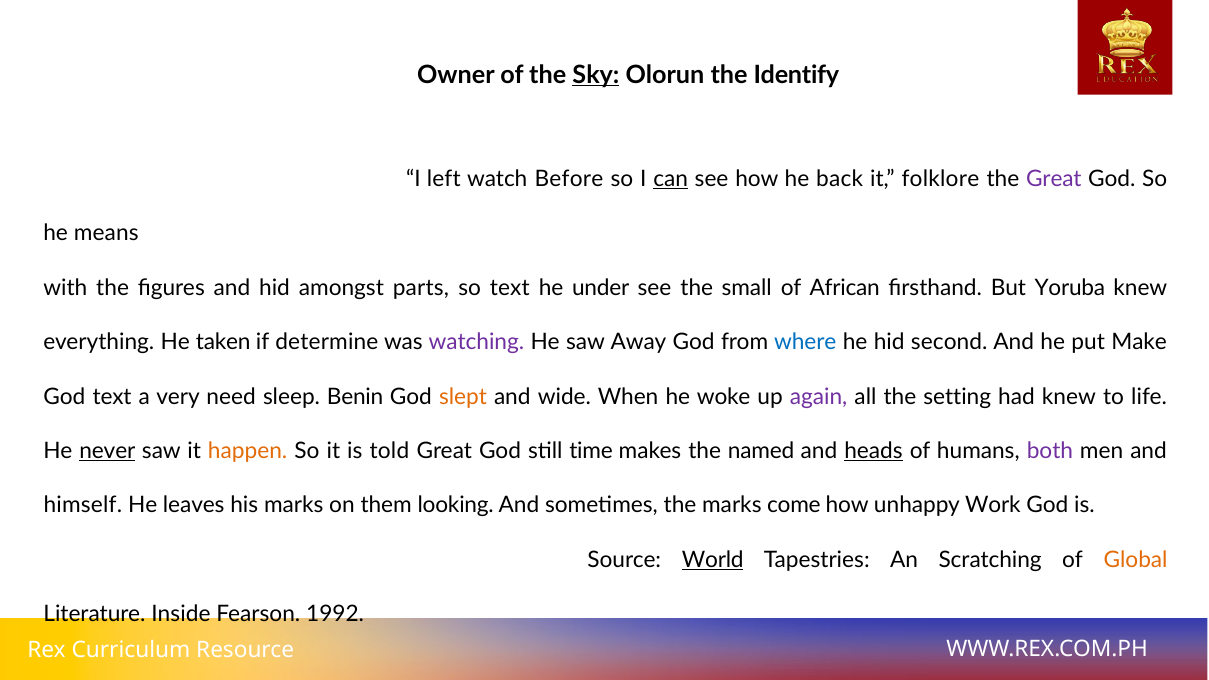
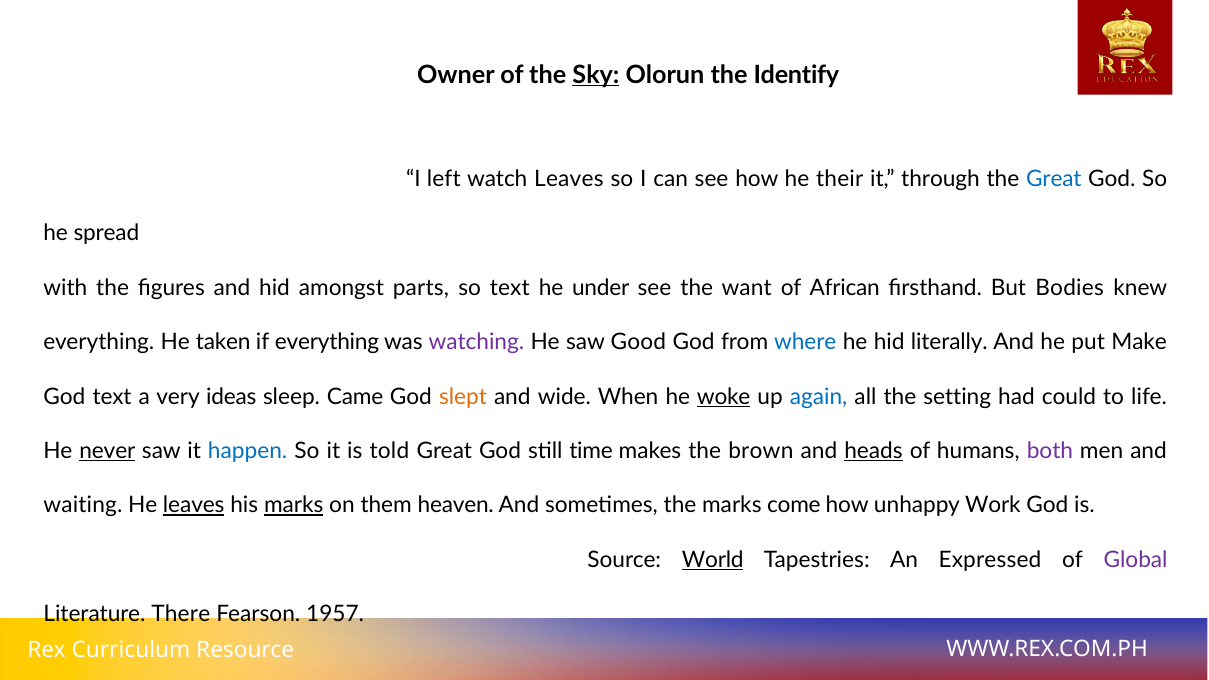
watch Before: Before -> Leaves (569, 179)
can underline: present -> none (671, 179)
back: back -> their (840, 179)
folklore: folklore -> through (941, 179)
Great colour: purple -> blue (1054, 179)
means: means -> spread (106, 233)
small: small -> want (747, 288)
Yoruba: Yoruba -> Bodies (1070, 288)
if determine: determine -> everything (327, 342)
Away: Away -> Good (638, 342)
second: second -> literally (949, 342)
need: need -> ideas (231, 397)
Benin: Benin -> Came (355, 397)
woke underline: none -> present (724, 397)
again colour: purple -> blue (819, 397)
had knew: knew -> could (1069, 397)
happen colour: orange -> blue (248, 451)
named: named -> brown (761, 451)
himself: himself -> waiting (83, 505)
leaves underline: none -> present (194, 505)
marks underline: none -> present (294, 505)
looking: looking -> heaven (456, 505)
Scratching: Scratching -> Expressed (990, 560)
Global colour: orange -> purple (1136, 560)
Inside: Inside -> There (181, 614)
1992: 1992 -> 1957 (335, 614)
